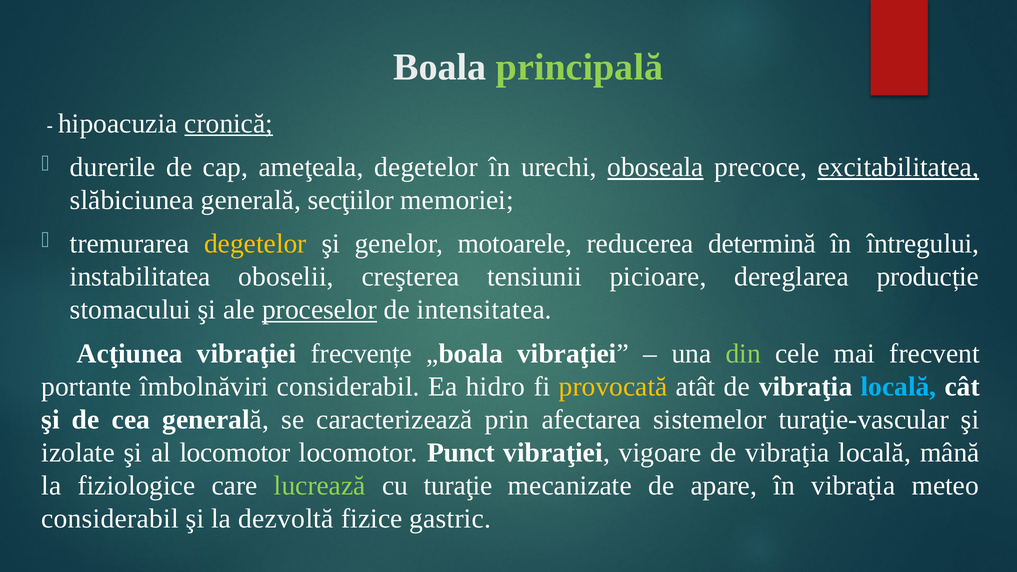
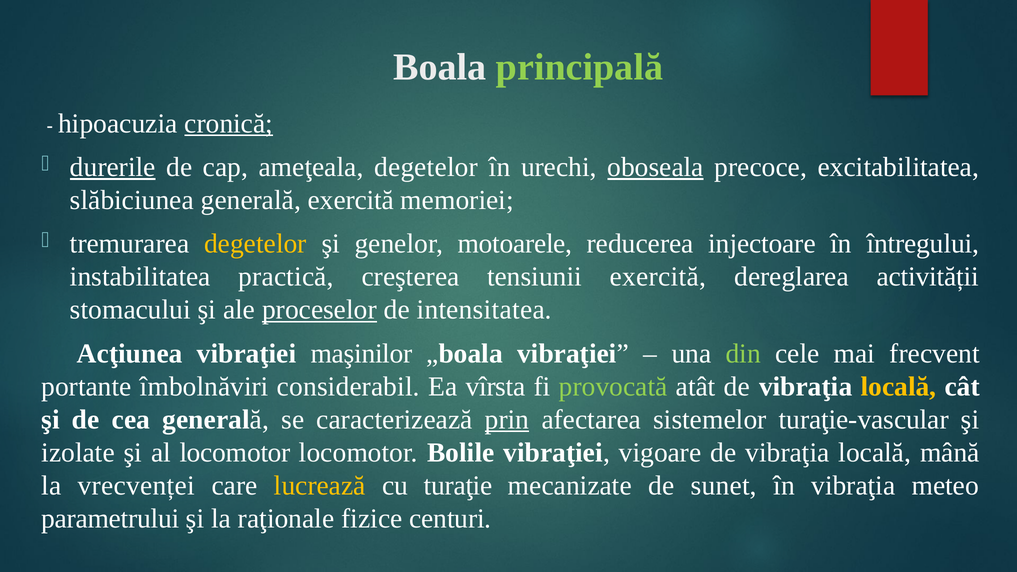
durerile underline: none -> present (113, 167)
excitabilitatea underline: present -> none (898, 167)
generală secţiilor: secţiilor -> exercită (351, 200)
determină: determină -> injectoare (762, 244)
oboselii: oboselii -> practică (286, 277)
tensiunii picioare: picioare -> exercită (658, 277)
producție: producție -> activității (928, 277)
frecvențe: frecvențe -> maşinilor (362, 354)
hidro: hidro -> vîrsta (496, 387)
provocată colour: yellow -> light green (613, 387)
locală colour: light blue -> yellow (899, 387)
prin underline: none -> present (507, 420)
Punct: Punct -> Bolile (461, 453)
fiziologice: fiziologice -> vrecvenței (136, 486)
lucrează colour: light green -> yellow (320, 486)
apare: apare -> sunet (724, 486)
considerabil: considerabil -> parametrului (110, 519)
dezvoltă: dezvoltă -> raţionale (286, 519)
gastric: gastric -> centuri (450, 519)
